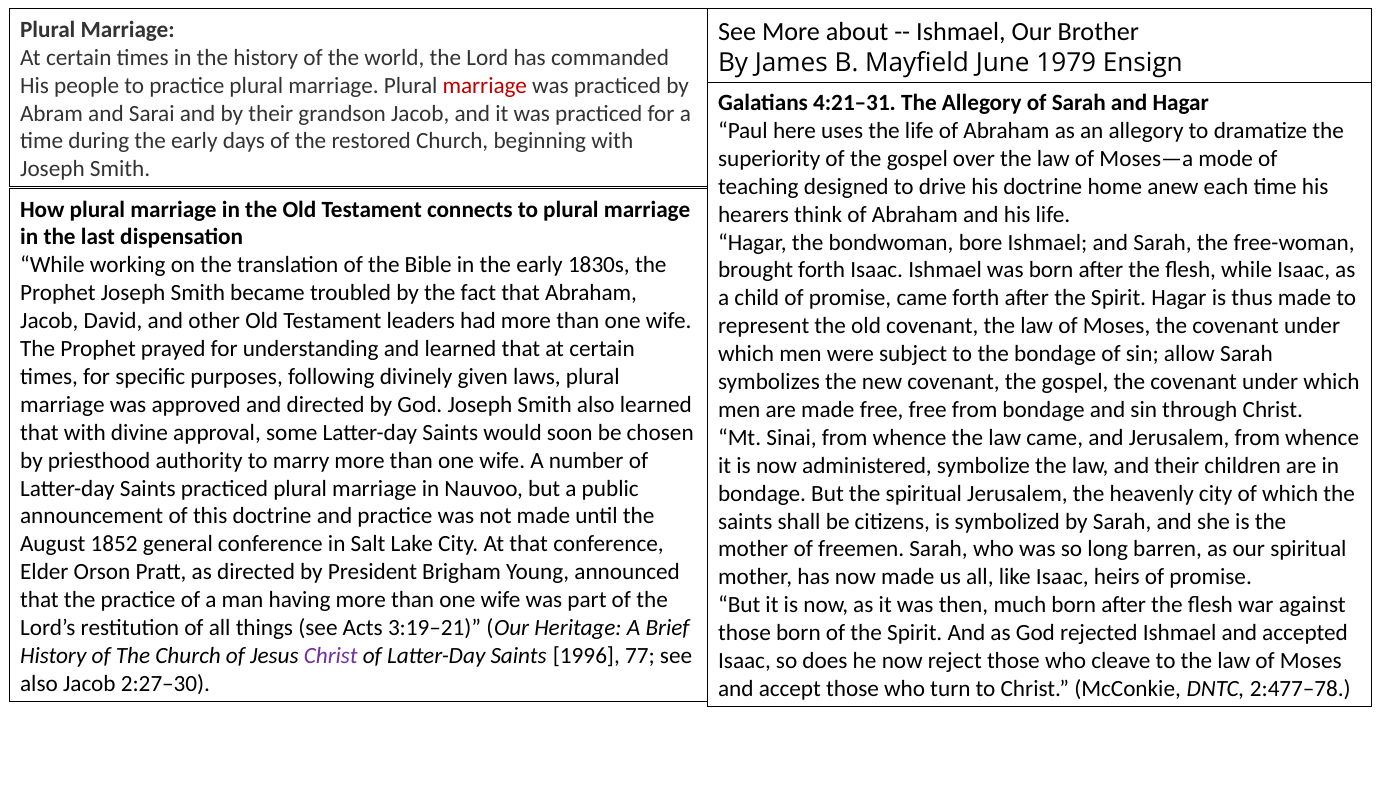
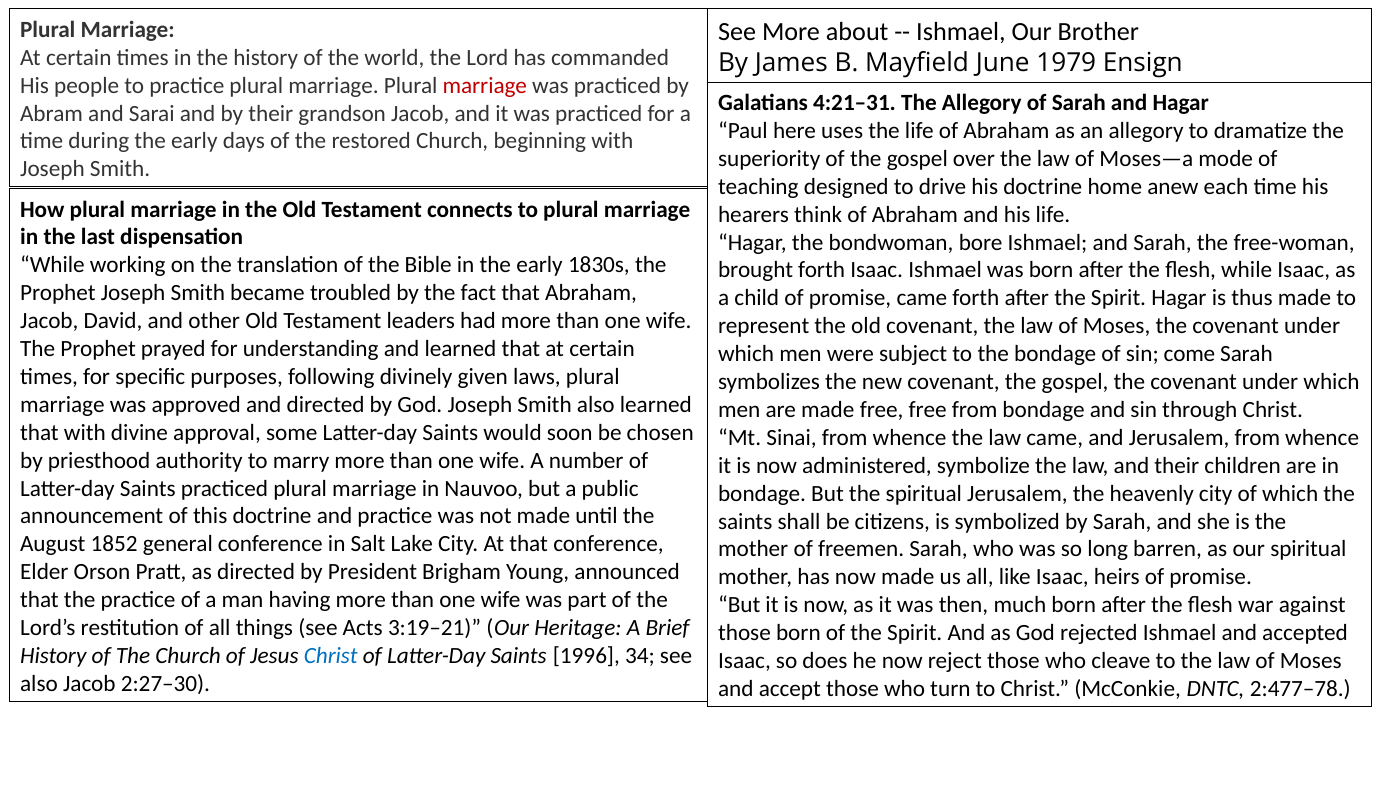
allow: allow -> come (1189, 354)
Christ colour: purple -> blue (331, 656)
77: 77 -> 34 (640, 656)
